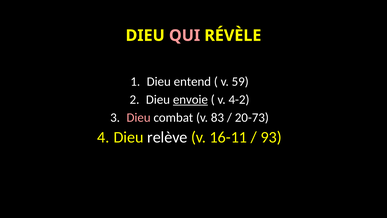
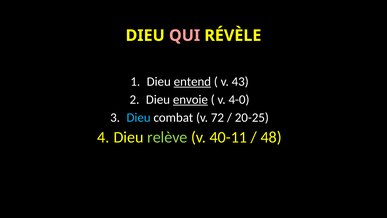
entend underline: none -> present (192, 81)
59: 59 -> 43 (240, 81)
4-2: 4-2 -> 4-0 (239, 99)
Dieu colour: pink -> light blue (139, 117)
83: 83 -> 72 (217, 117)
20-73: 20-73 -> 20-25 (252, 117)
relève colour: white -> light green (167, 137)
16-11: 16-11 -> 40-11 (228, 137)
93: 93 -> 48 (271, 137)
